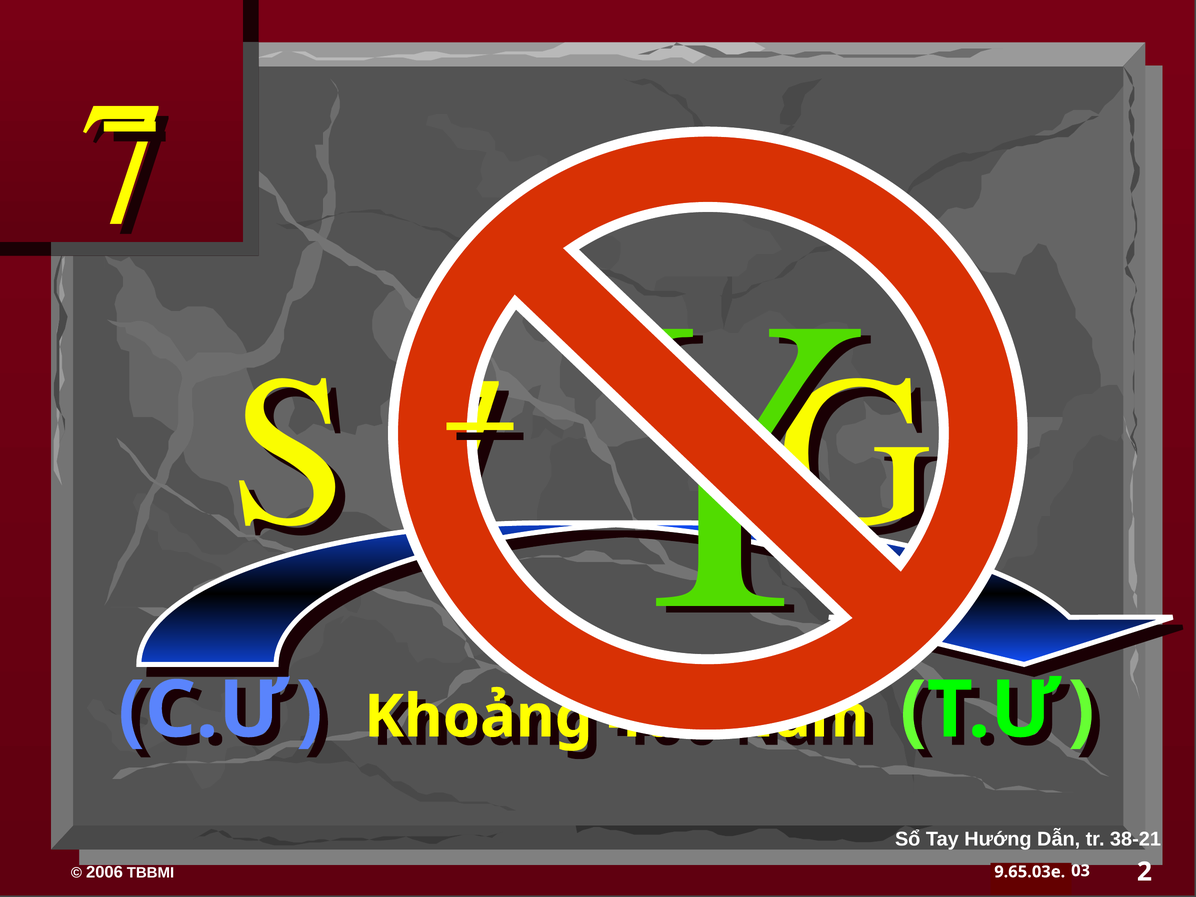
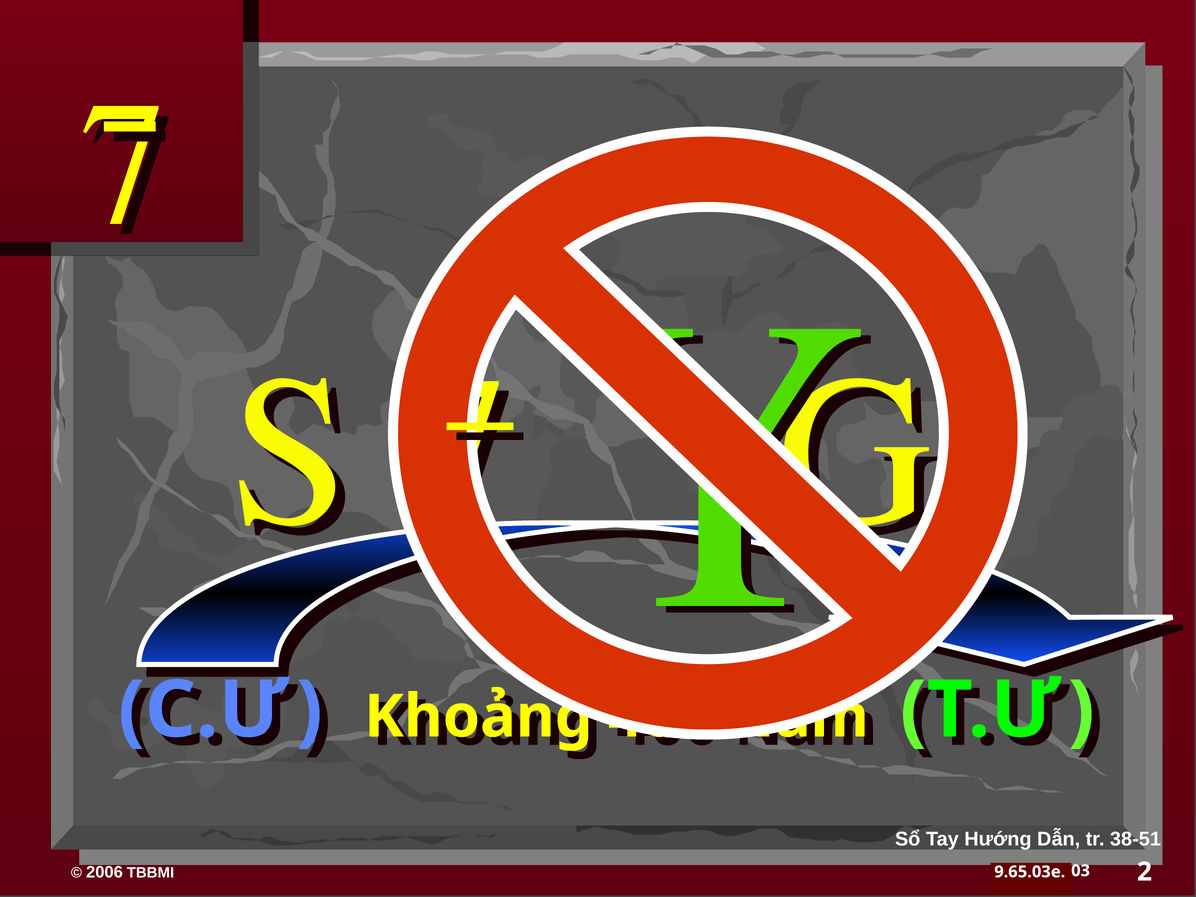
38-21: 38-21 -> 38-51 (1135, 839)
